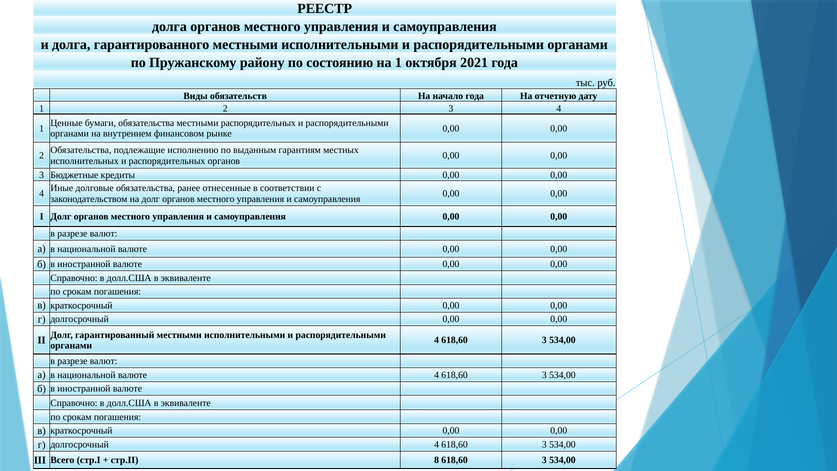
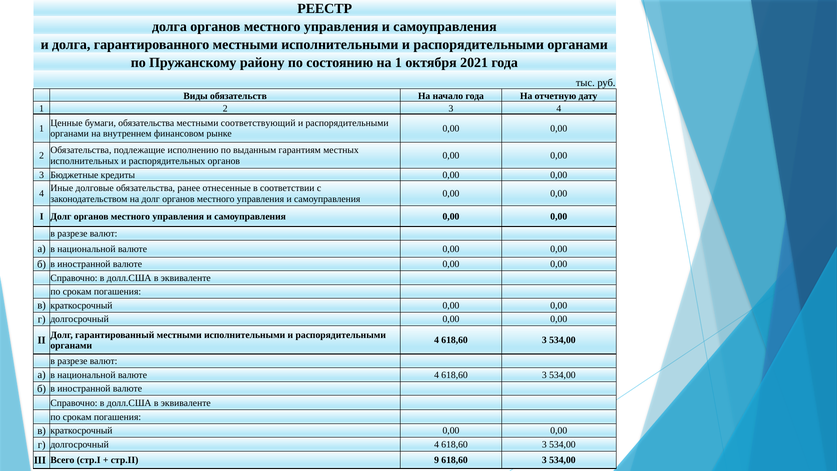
местными распорядительных: распорядительных -> соответствующий (258, 123)
8: 8 -> 9 (437, 460)
